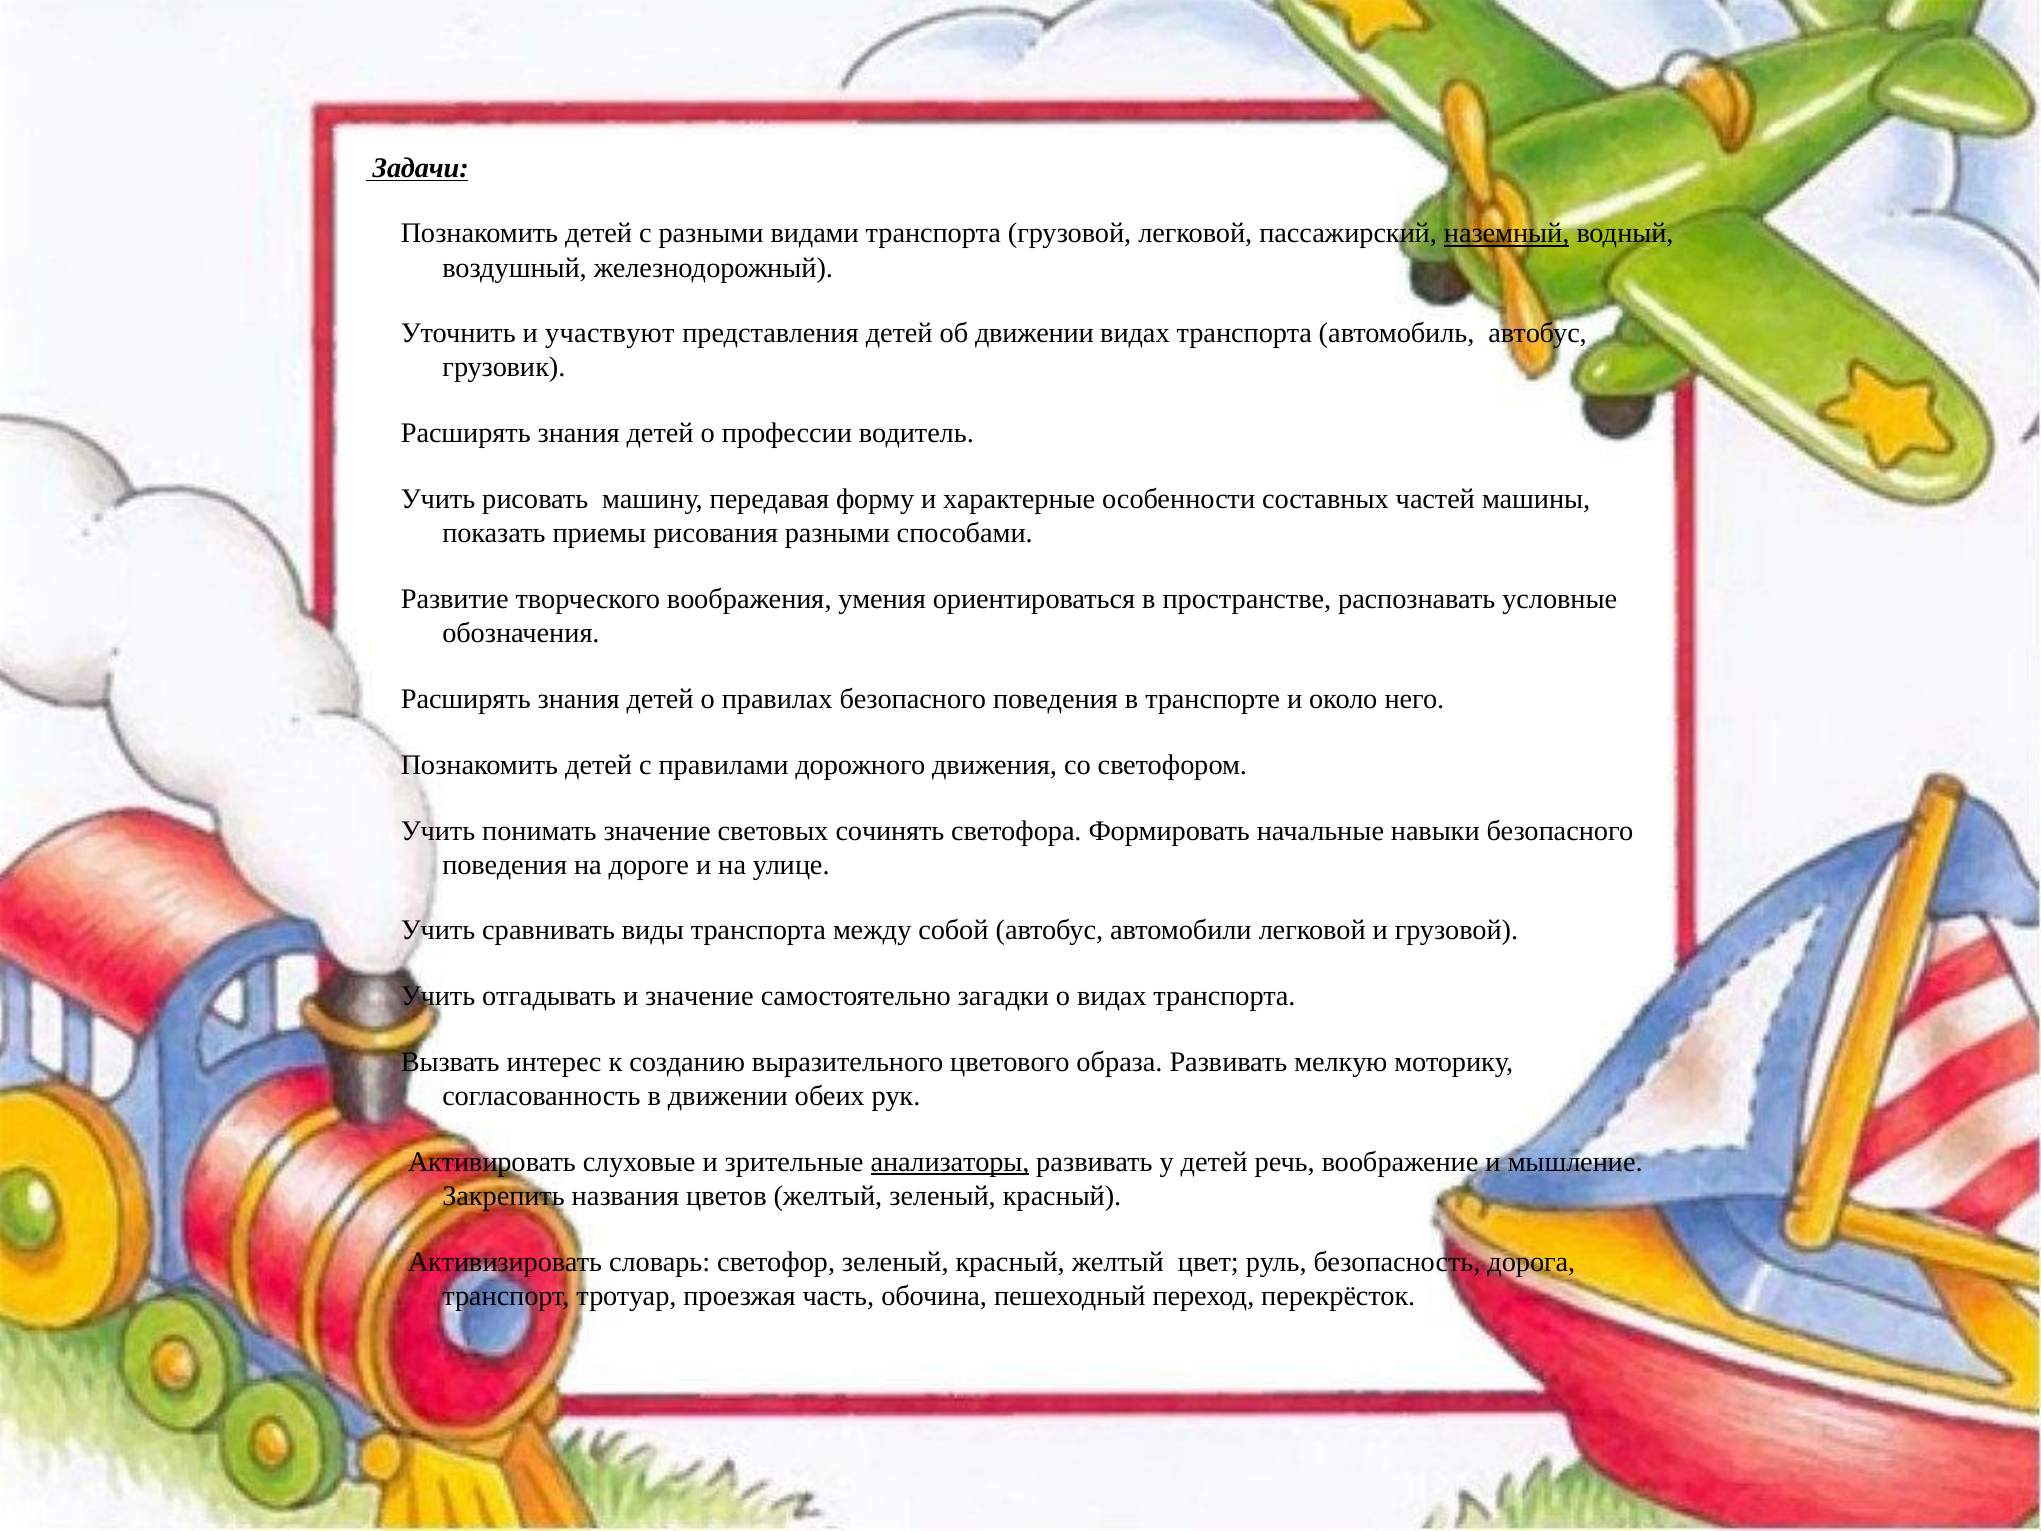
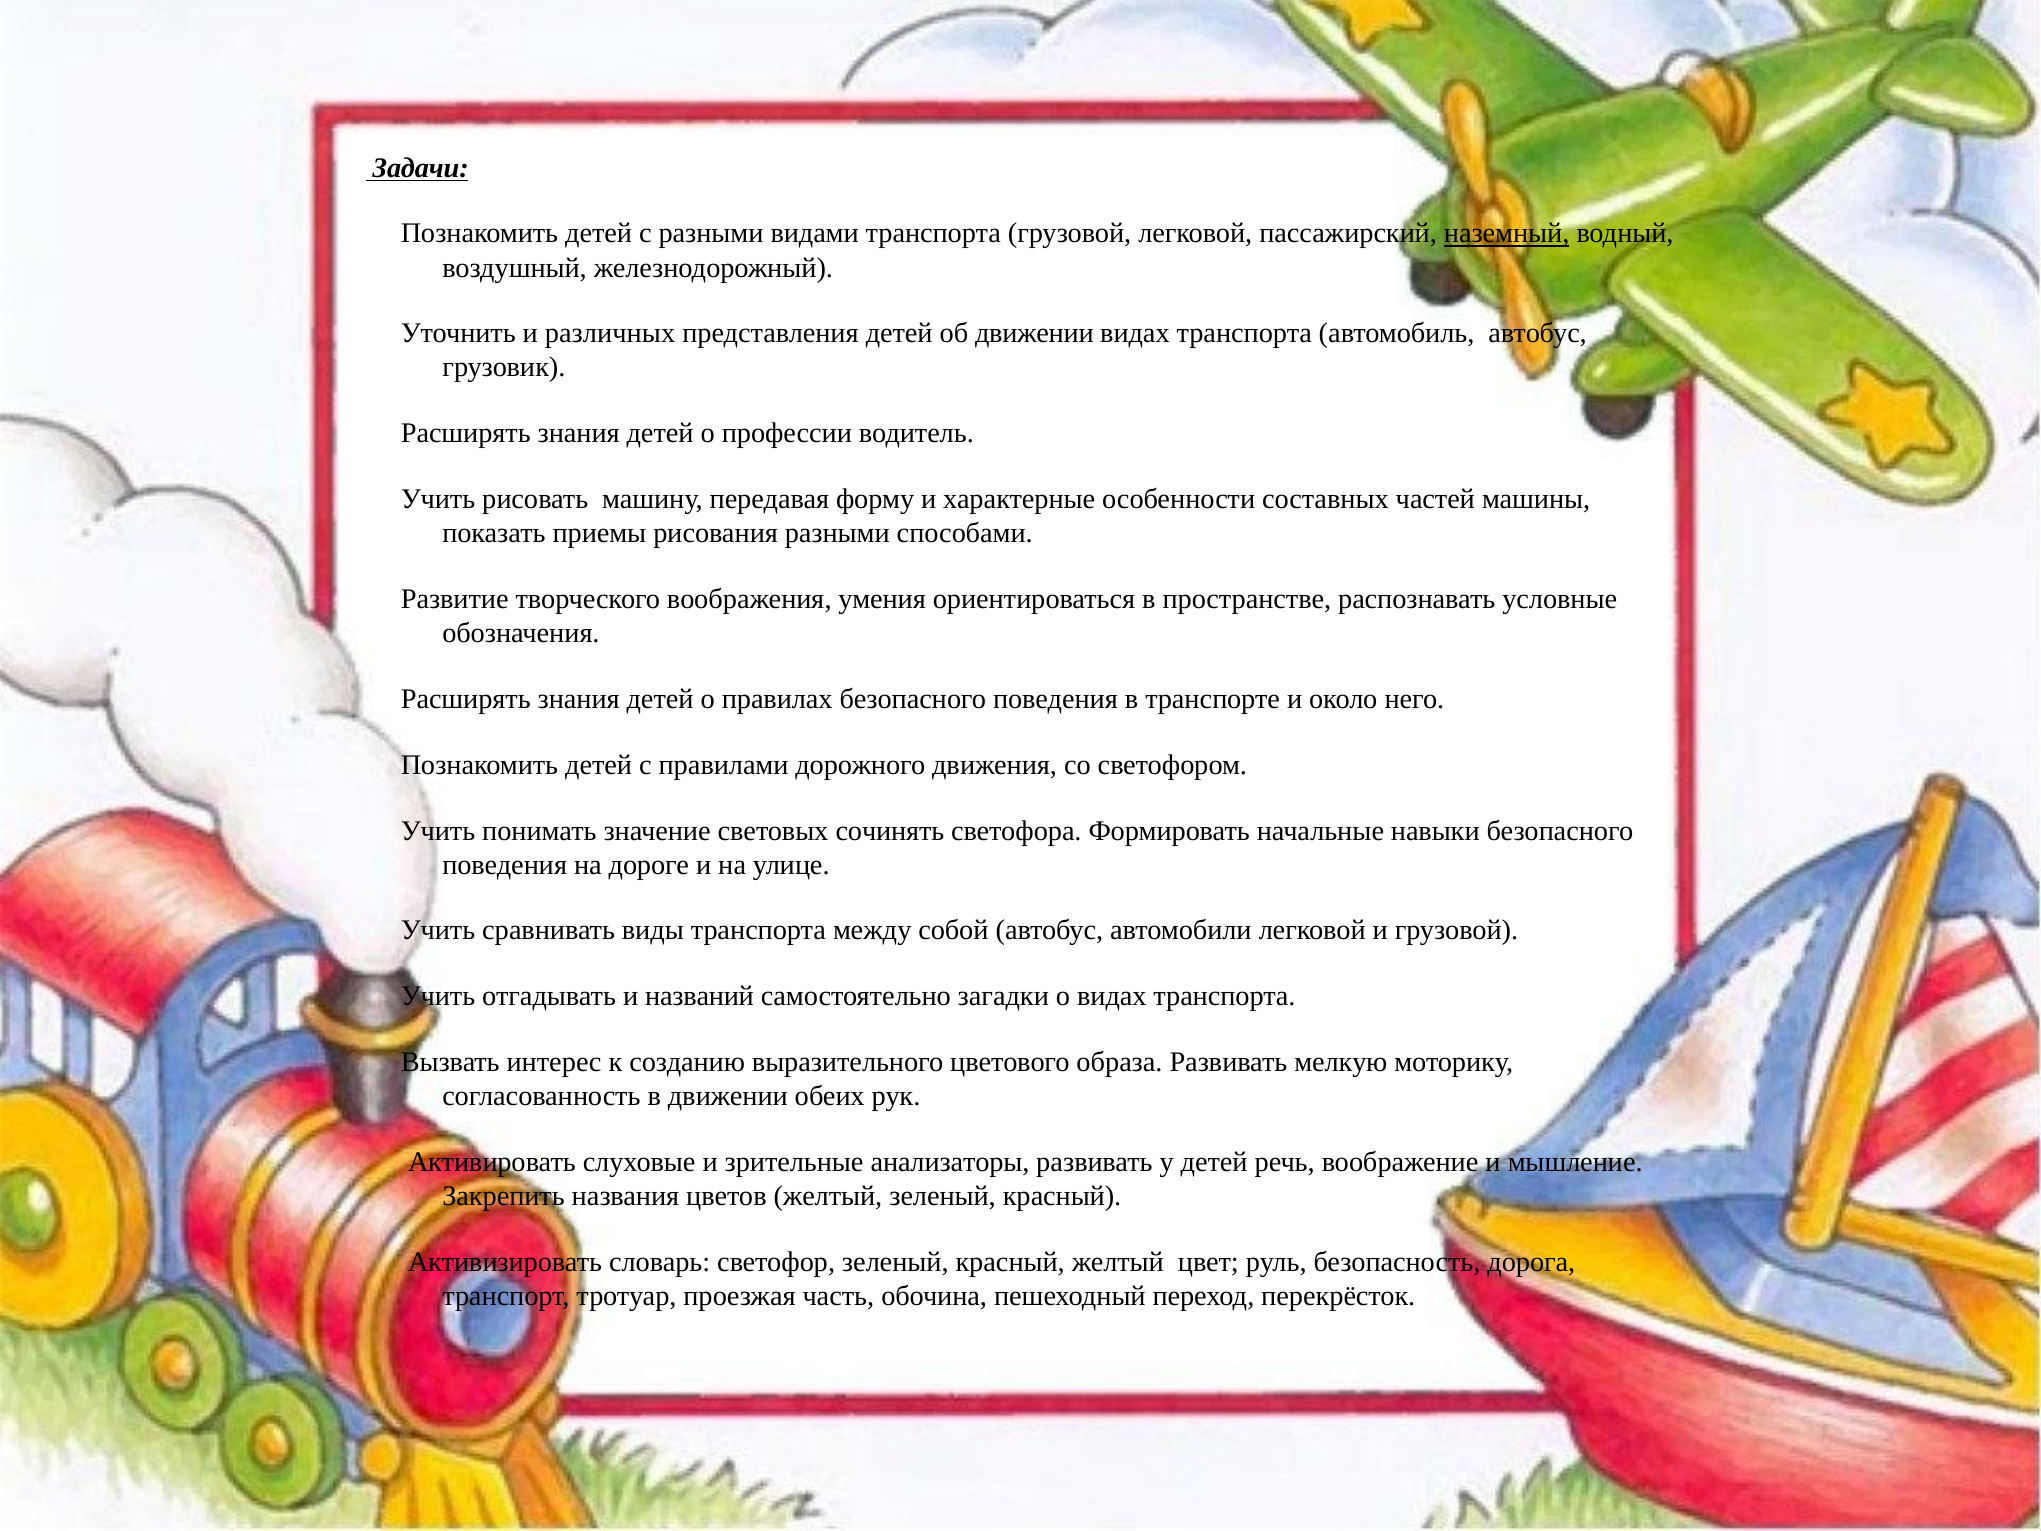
участвуют: участвуют -> различных (610, 333)
и значение: значение -> названий (700, 996)
анализаторы underline: present -> none (950, 1162)
